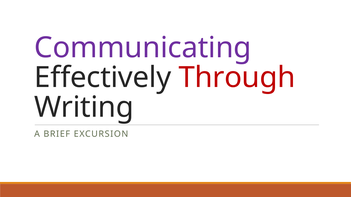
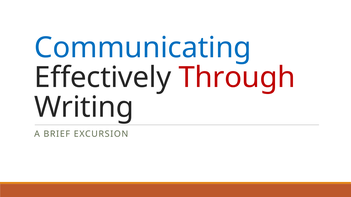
Communicating colour: purple -> blue (143, 48)
